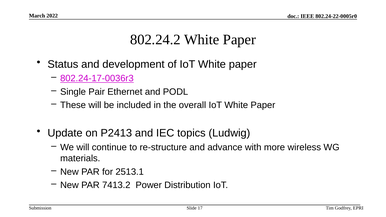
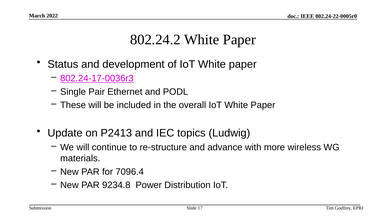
2513.1: 2513.1 -> 7096.4 (130, 172)
7413.2: 7413.2 -> 9234.8 (116, 185)
